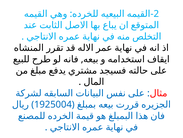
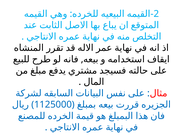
1925004: 1925004 -> 1125000 (53, 104)
